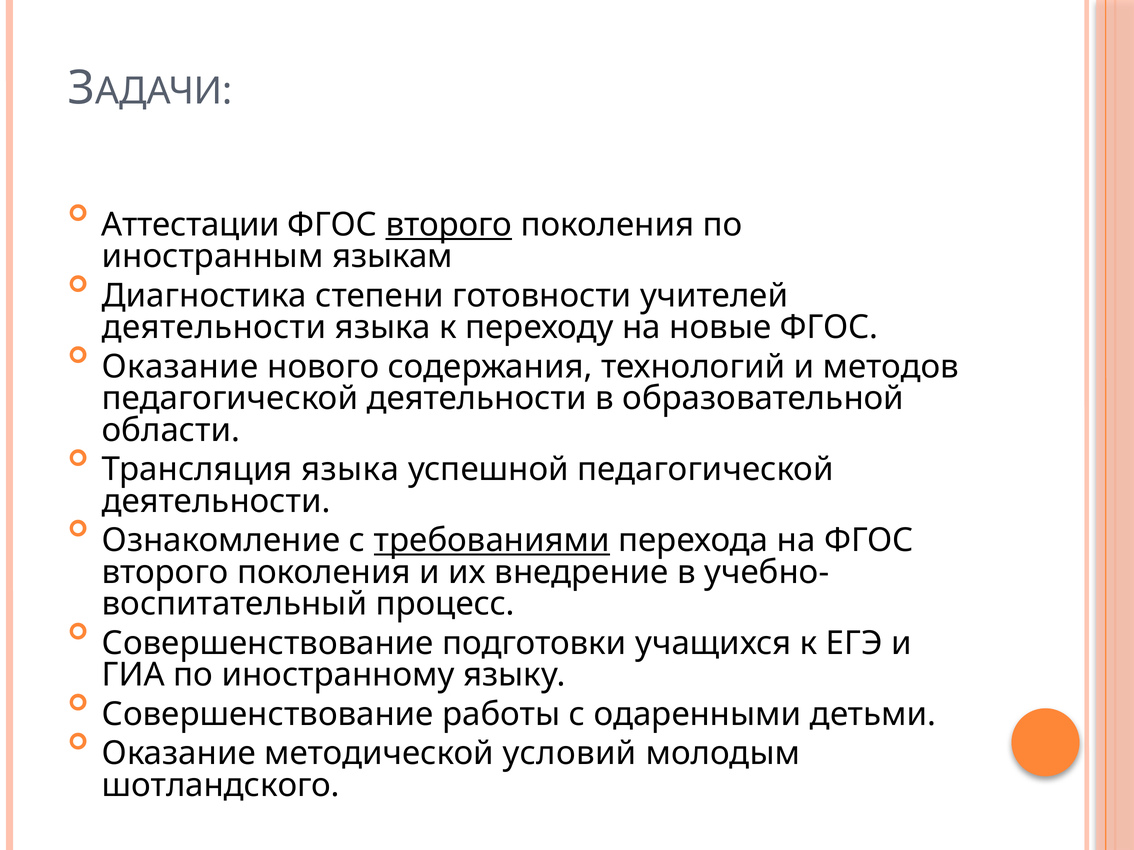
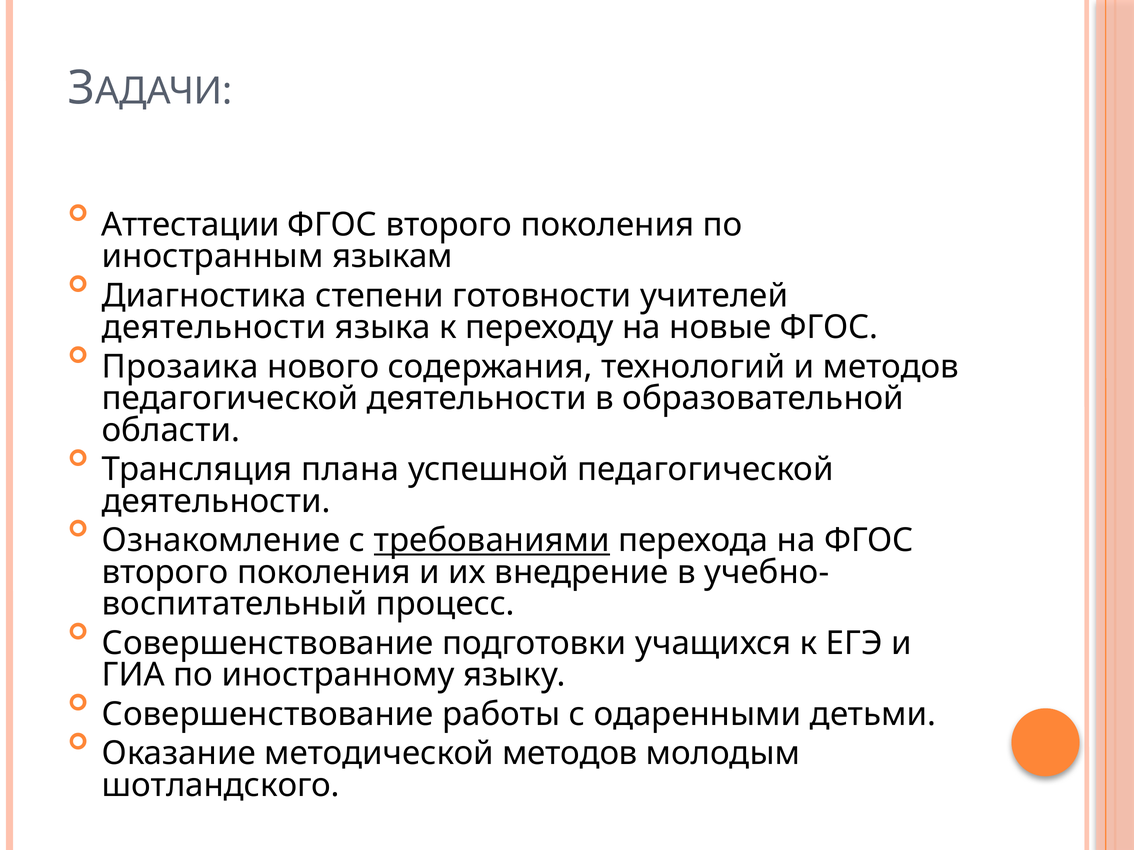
второго underline: present -> none (449, 225)
Оказание: Оказание -> Прозаика (180, 367)
Трансляция языка: языка -> плана (350, 470)
методической условий: условий -> методов (570, 754)
